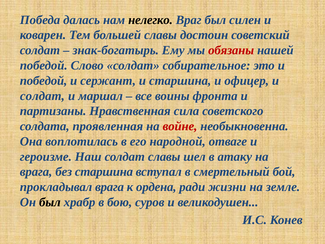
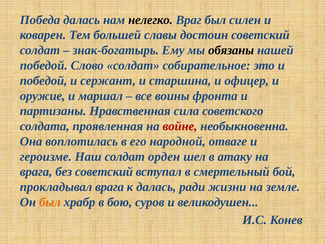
обязаны colour: red -> black (231, 50)
солдат: солдат -> оружие (42, 96)
солдат славы: славы -> орден (164, 156)
без старшина: старшина -> советский (104, 172)
к ордена: ордена -> далась (156, 187)
был colour: black -> orange (50, 202)
